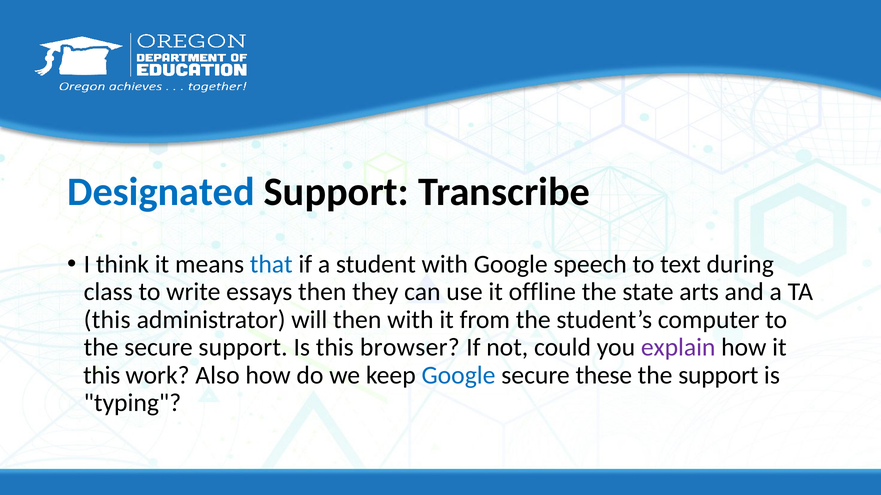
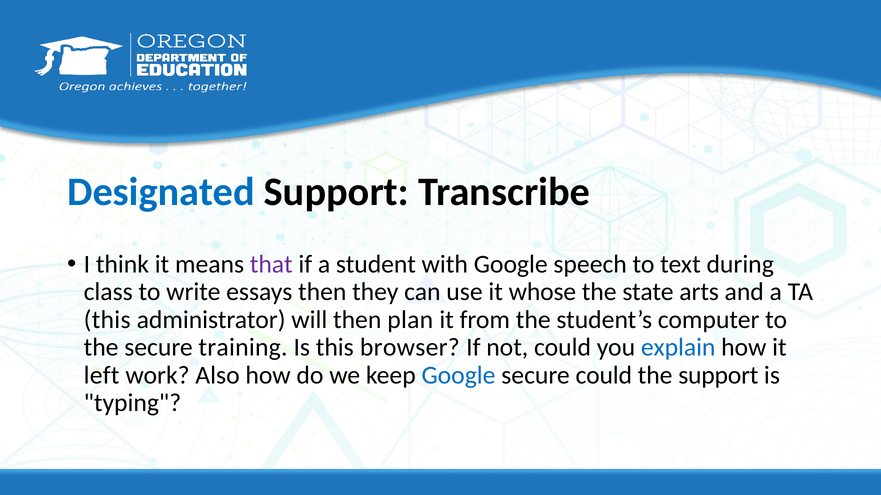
that colour: blue -> purple (271, 265)
offline: offline -> whose (542, 292)
then with: with -> plan (410, 320)
secure support: support -> training (243, 348)
explain colour: purple -> blue (678, 348)
this: this -> left (102, 375)
secure these: these -> could (604, 375)
